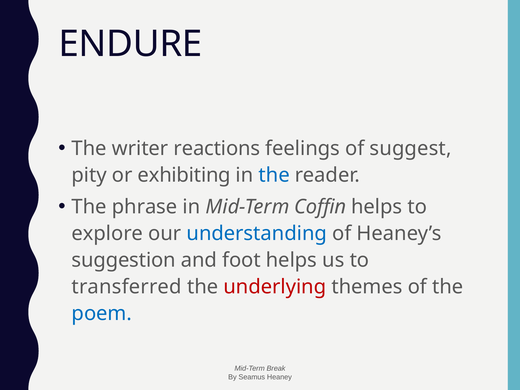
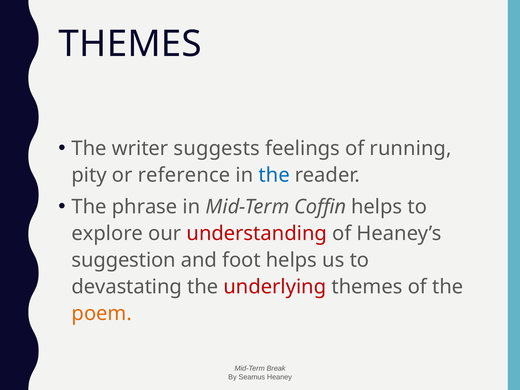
ENDURE: ENDURE -> THEMES (130, 44)
reactions: reactions -> suggests (217, 149)
suggest: suggest -> running (411, 149)
exhibiting: exhibiting -> reference (184, 175)
understanding colour: blue -> red (257, 233)
transferred: transferred -> devastating (127, 287)
poem colour: blue -> orange (102, 313)
